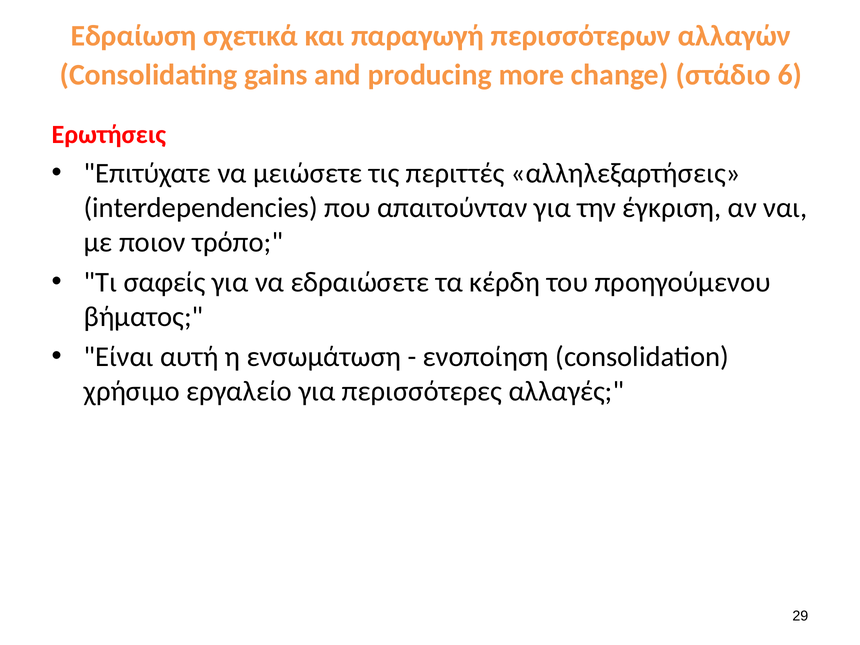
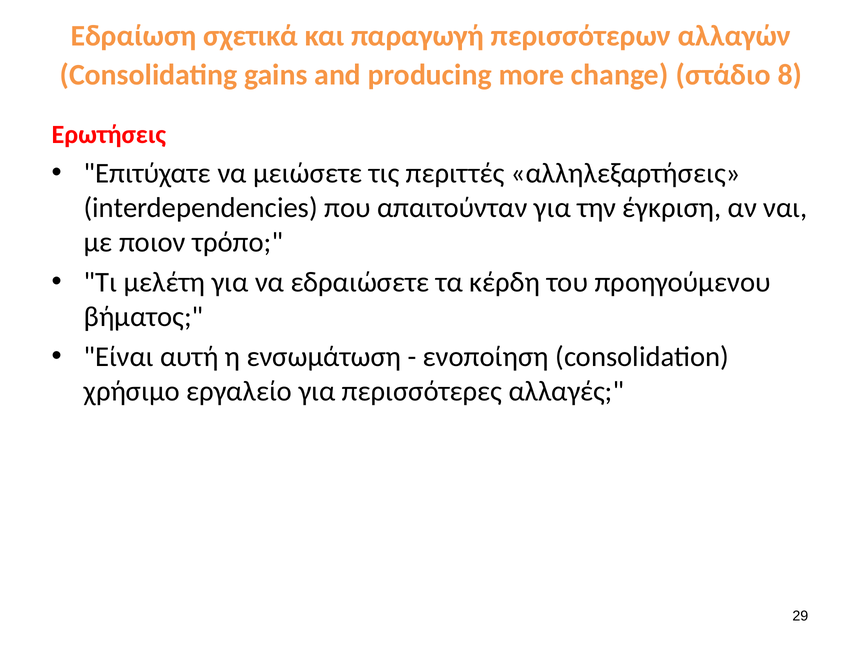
6: 6 -> 8 (790, 75)
σαφείς: σαφείς -> μελέτη (164, 282)
